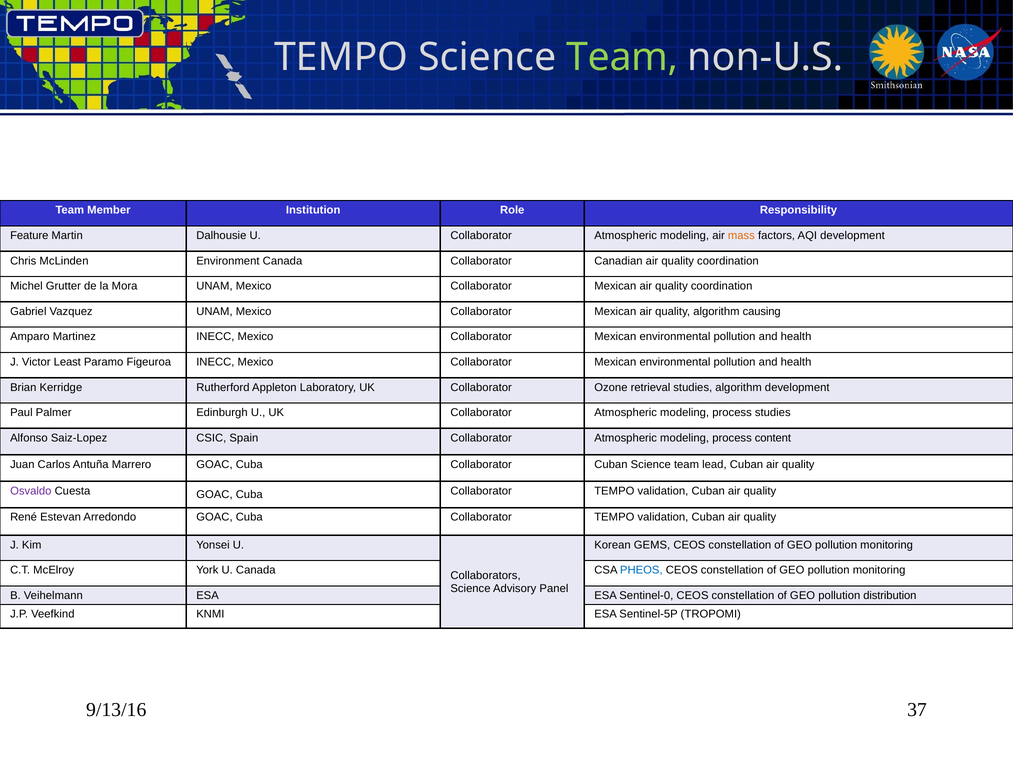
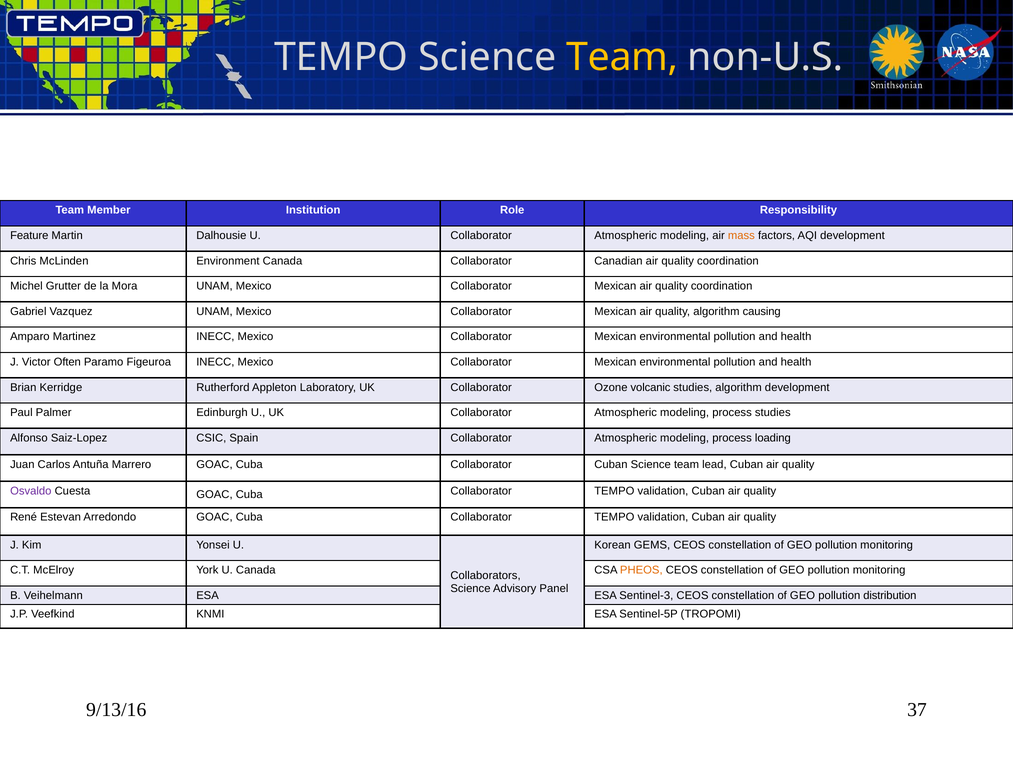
Team colour: light green -> yellow (622, 57)
Least: Least -> Often (67, 362)
retrieval: retrieval -> volcanic (651, 388)
content: content -> loading (773, 438)
PHEOS colour: blue -> orange (641, 571)
Sentinel-0: Sentinel-0 -> Sentinel-3 (646, 596)
